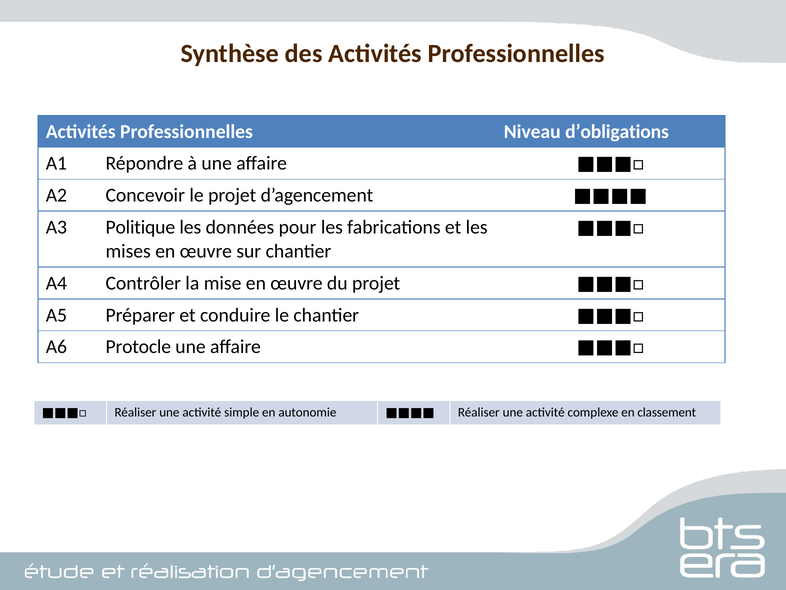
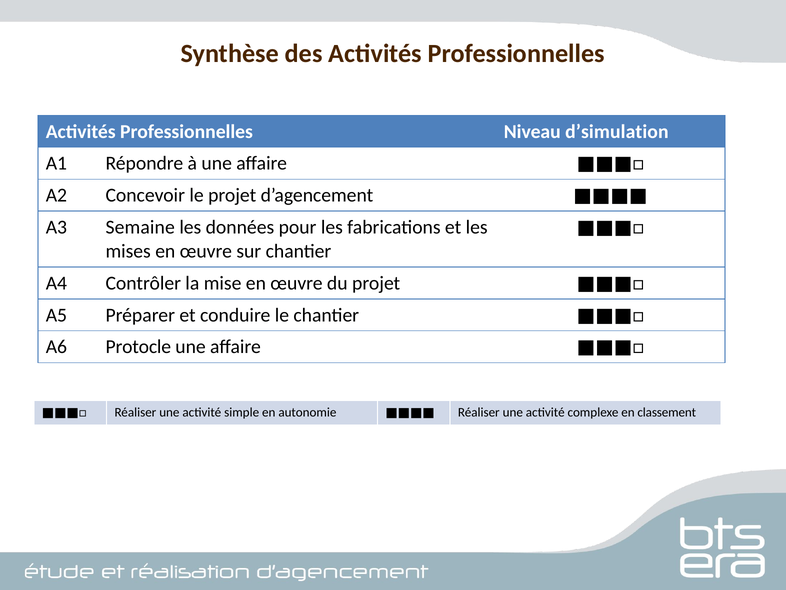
d’obligations: d’obligations -> d’simulation (617, 131)
Politique: Politique -> Semaine (140, 227)
